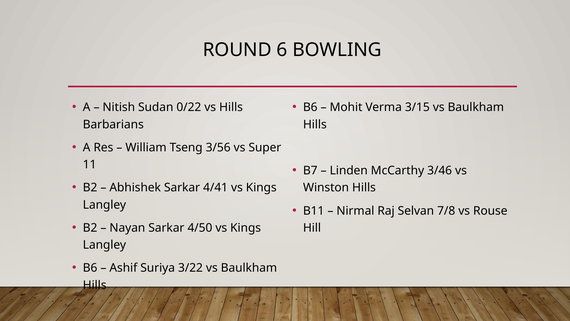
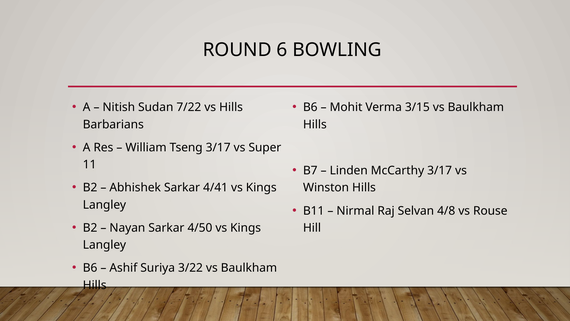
0/22: 0/22 -> 7/22 (189, 107)
Tseng 3/56: 3/56 -> 3/17 (218, 147)
McCarthy 3/46: 3/46 -> 3/17 (440, 170)
7/8: 7/8 -> 4/8 (446, 210)
